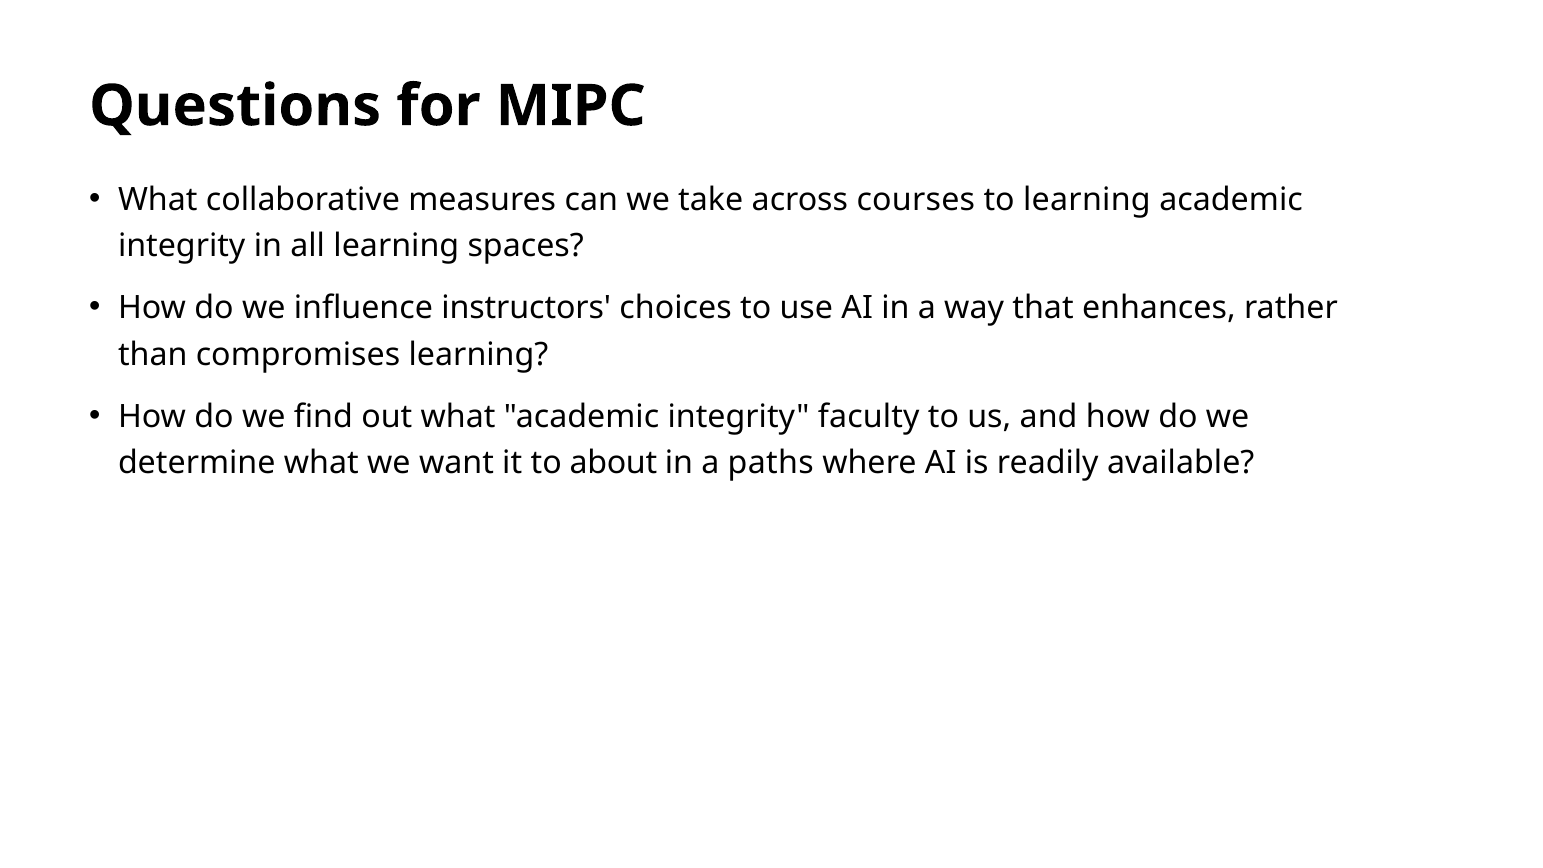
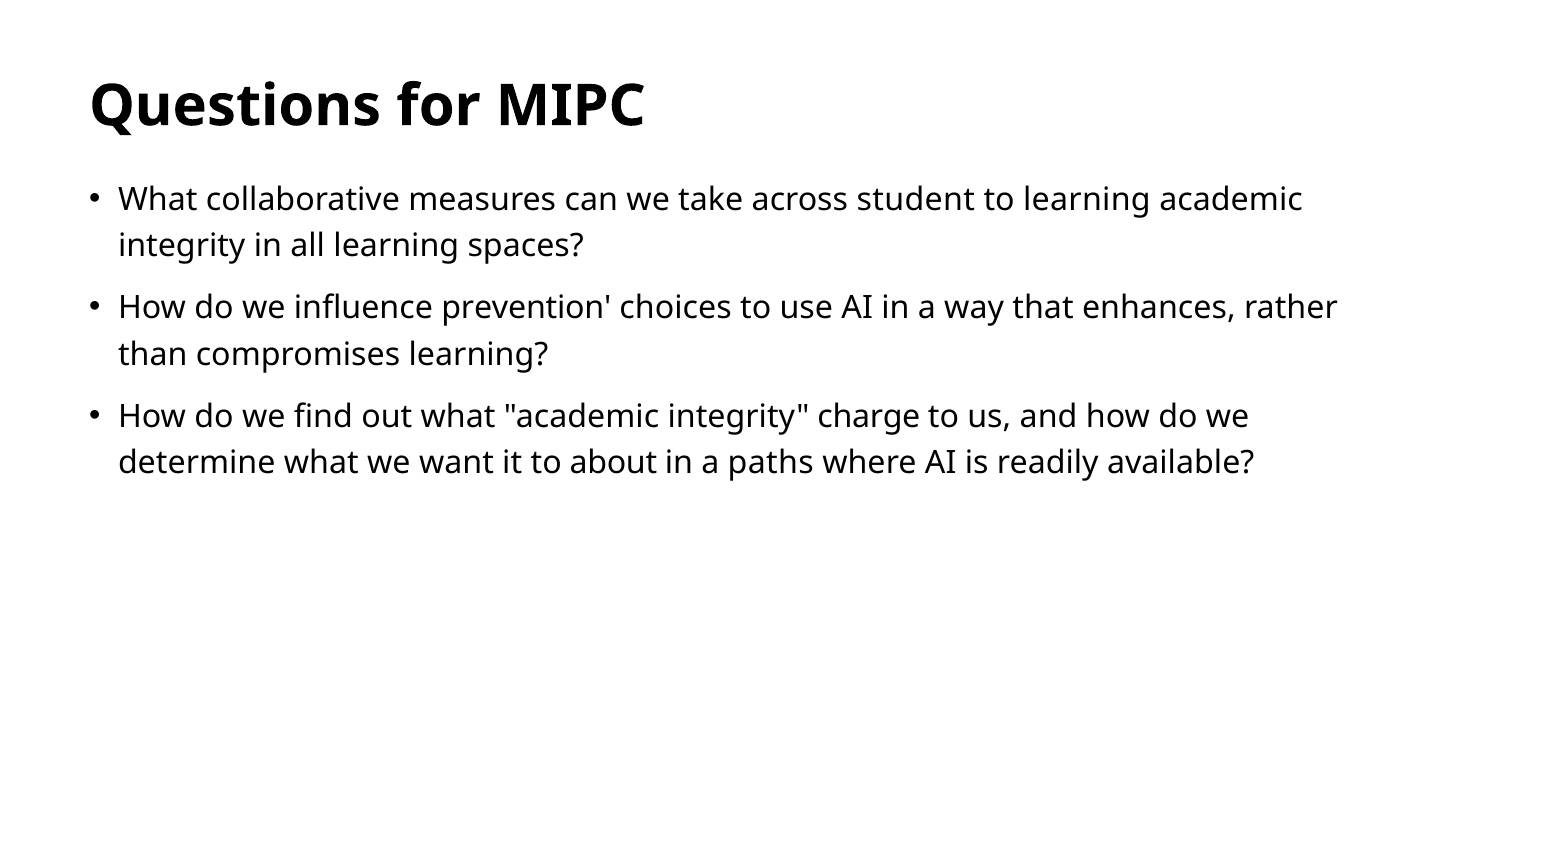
courses: courses -> student (916, 199)
instructors: instructors -> prevention (526, 308)
faculty: faculty -> charge (869, 417)
